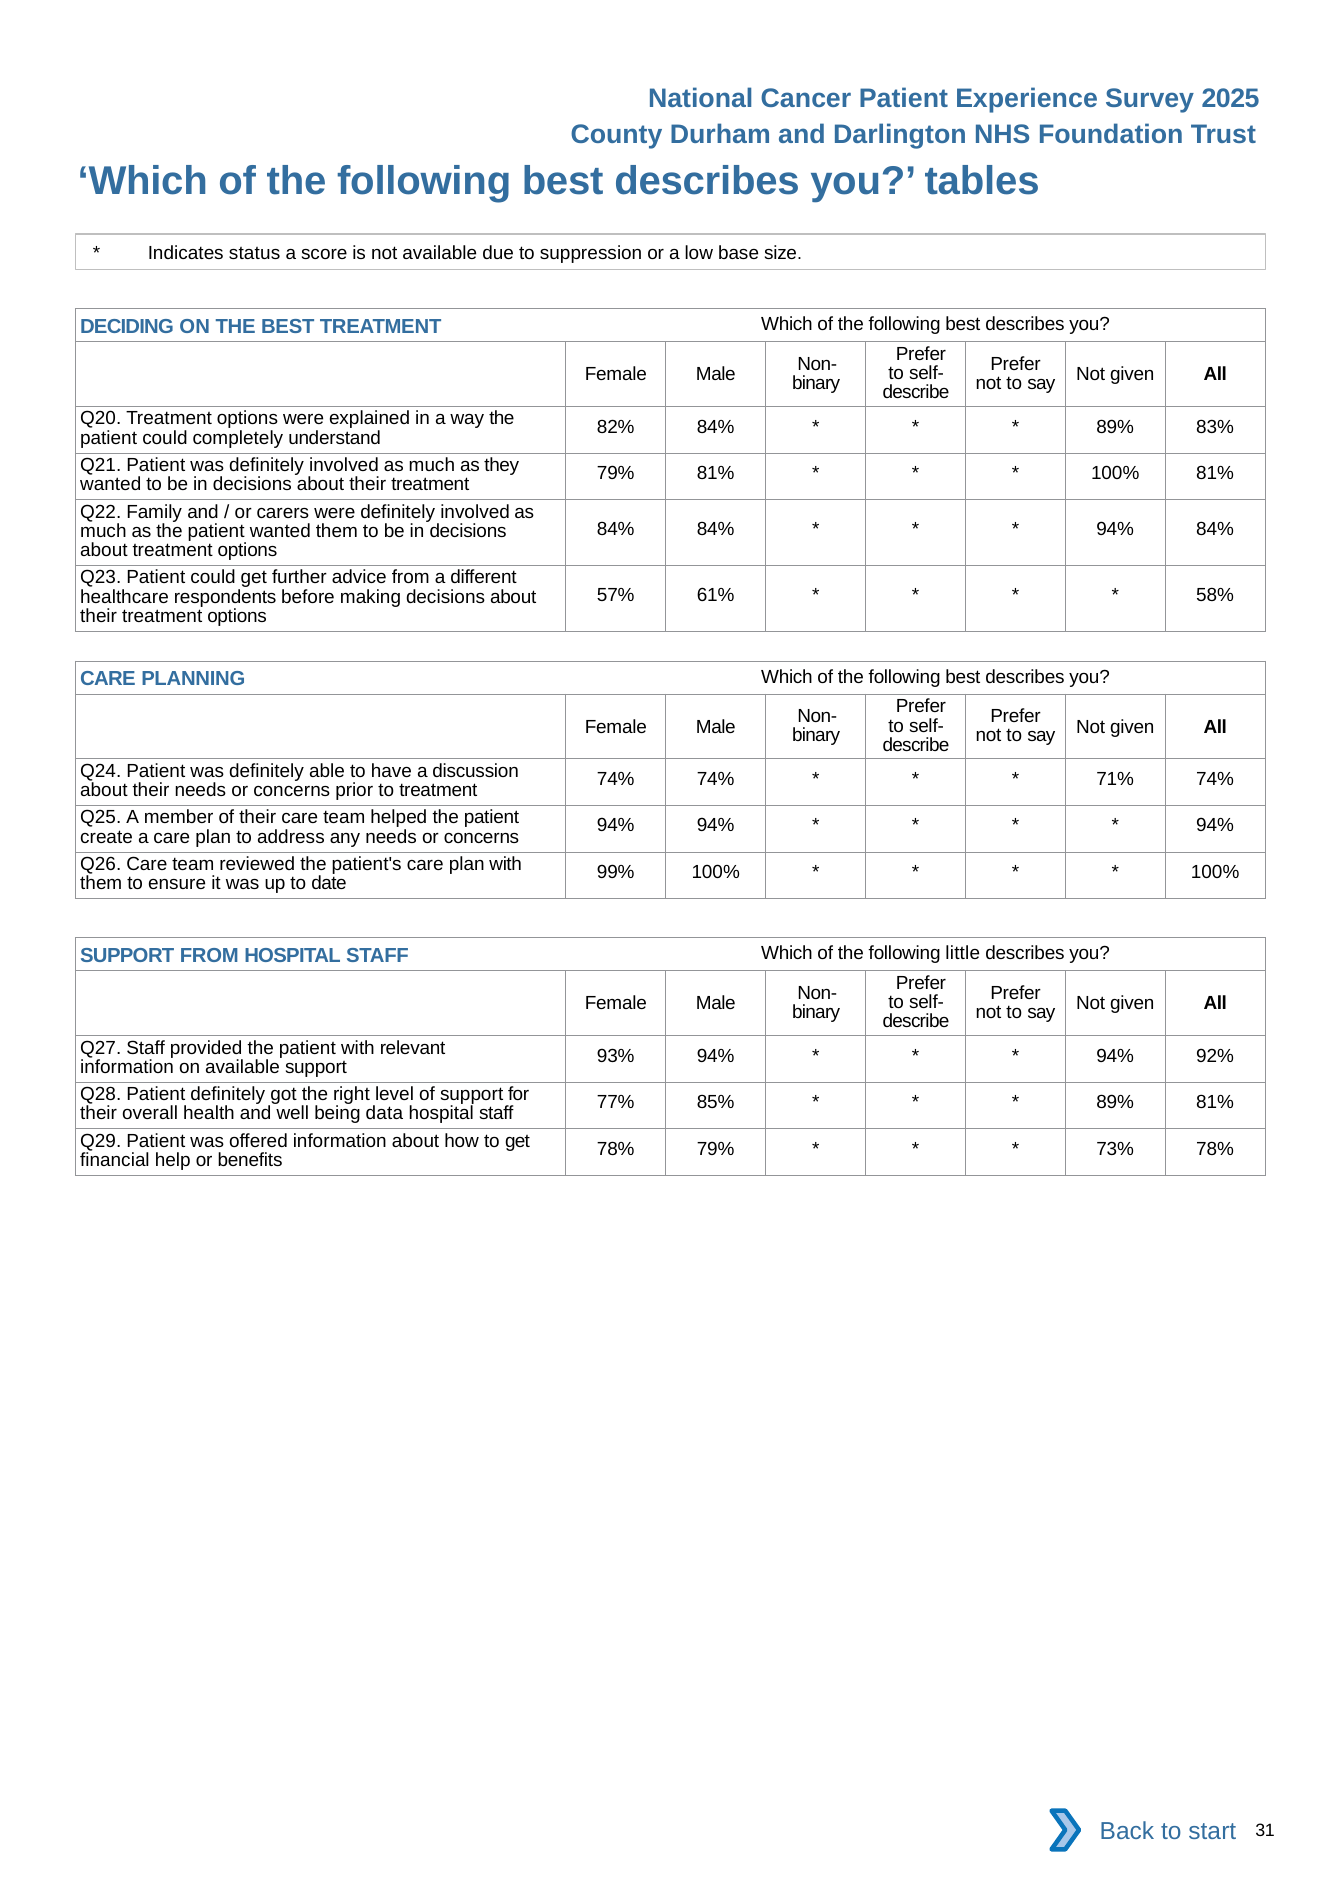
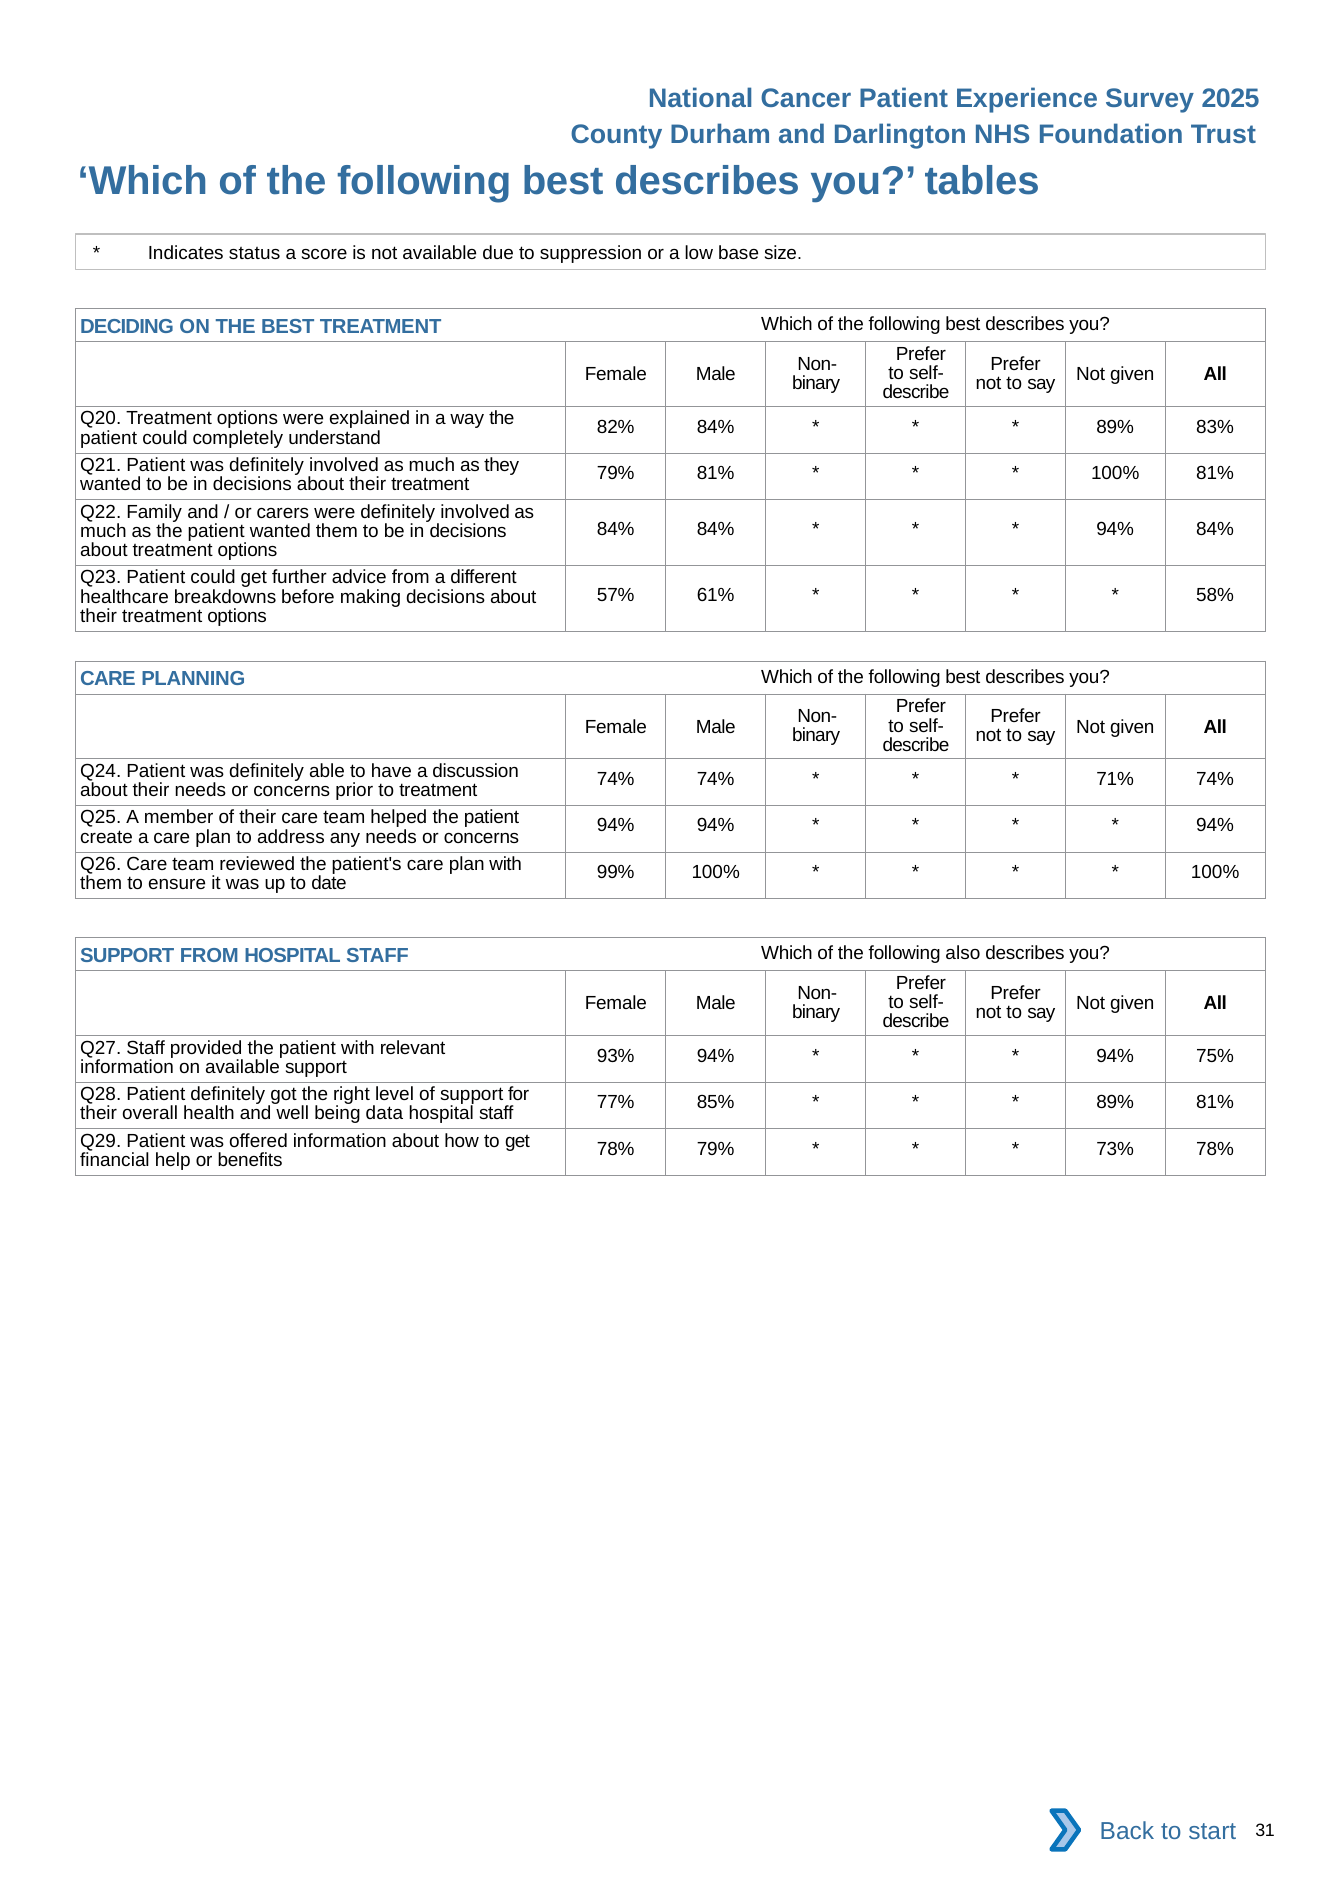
respondents: respondents -> breakdowns (225, 597)
little: little -> also (963, 954)
92%: 92% -> 75% (1215, 1056)
